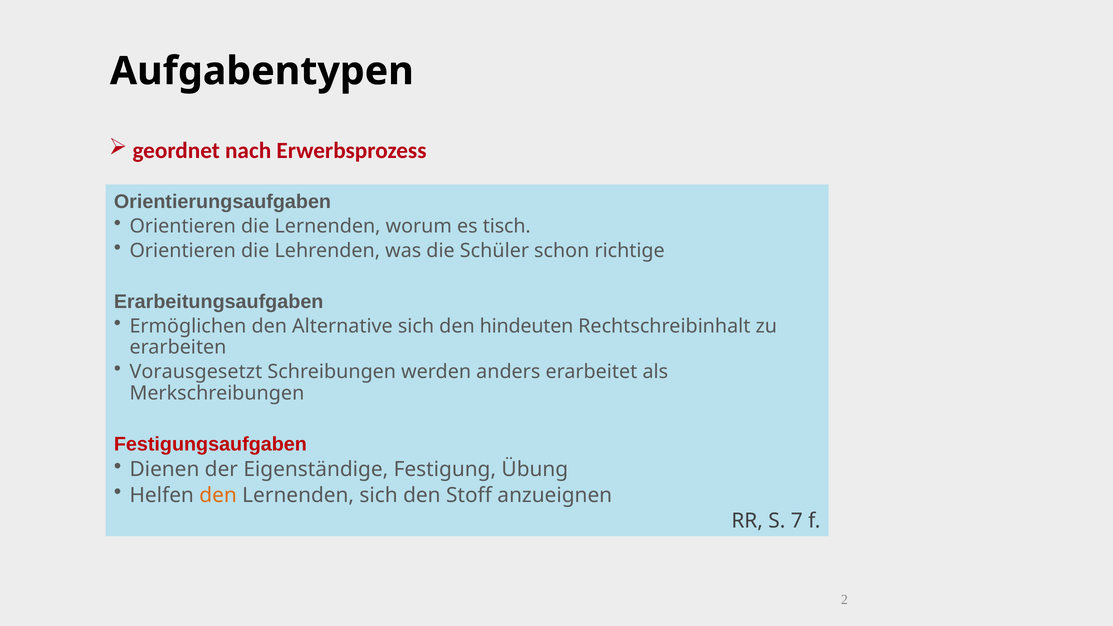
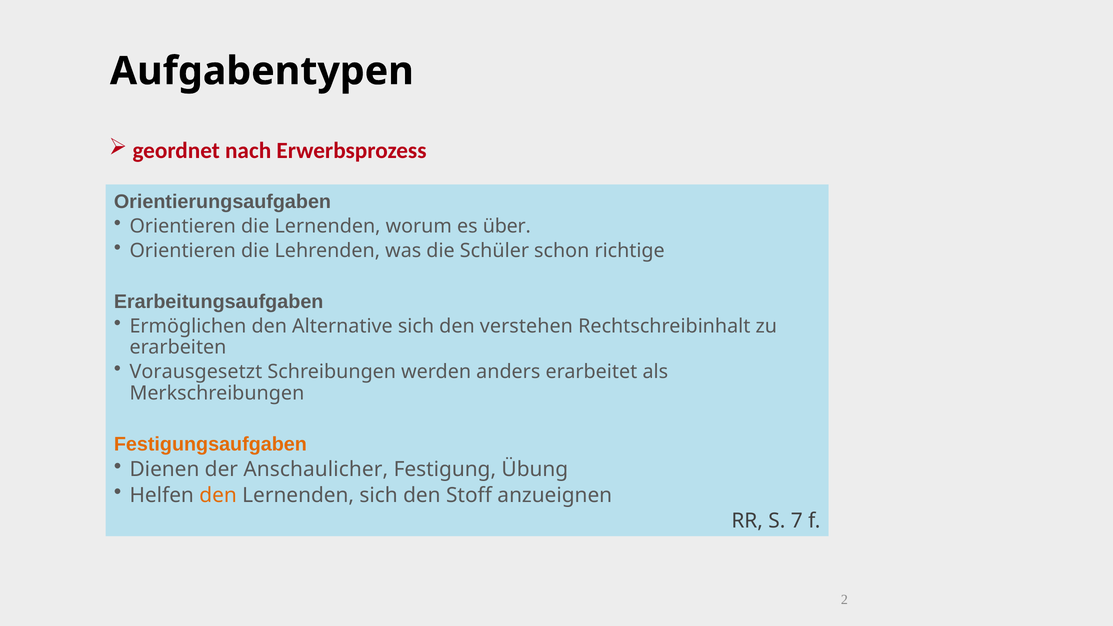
tisch: tisch -> über (507, 226)
hindeuten: hindeuten -> verstehen (526, 326)
Festigungsaufgaben colour: red -> orange (210, 444)
Eigenständige: Eigenständige -> Anschaulicher (316, 470)
